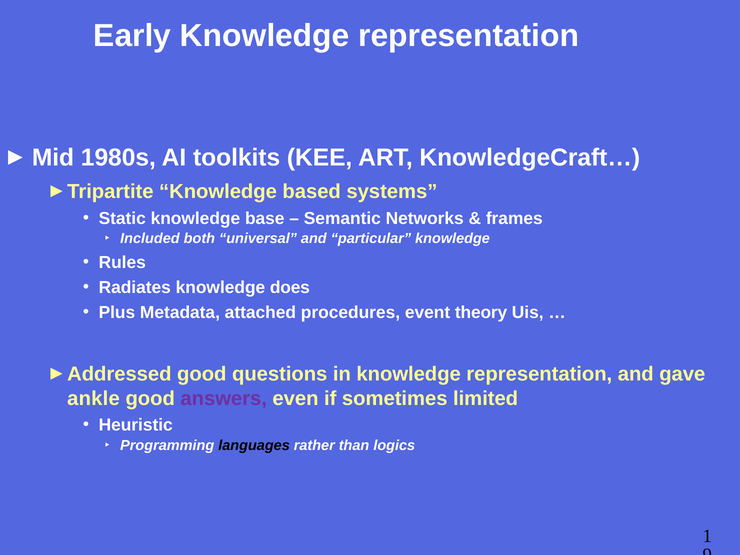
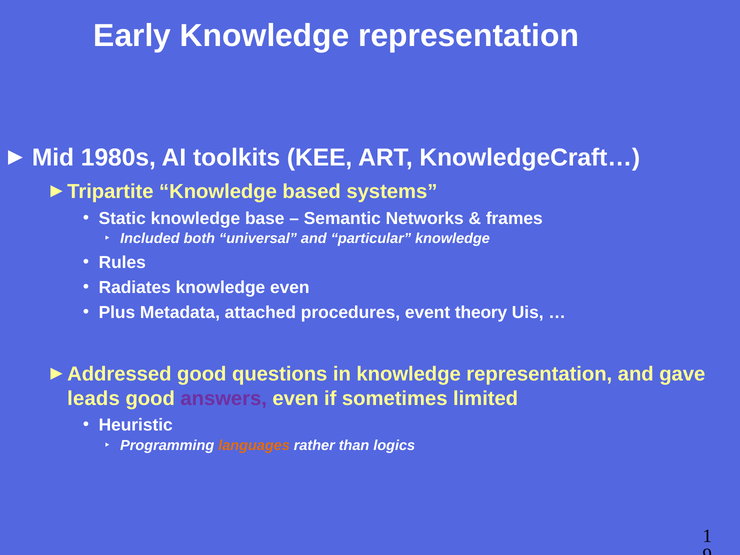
knowledge does: does -> even (290, 287)
ankle: ankle -> leads (94, 398)
languages colour: black -> orange (254, 445)
